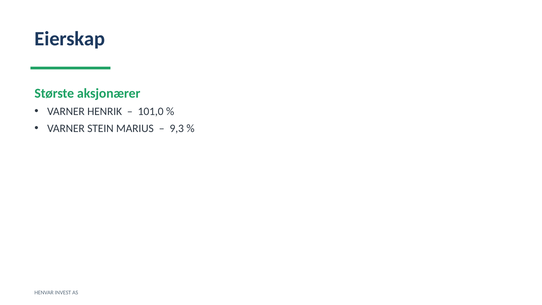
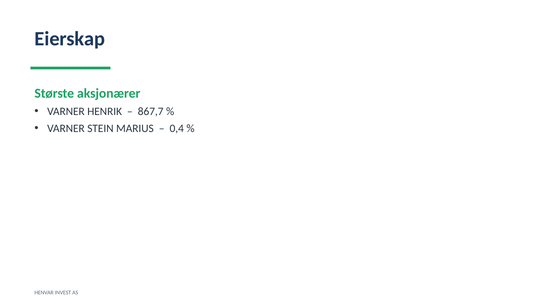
101,0: 101,0 -> 867,7 (151, 111)
9,3: 9,3 -> 0,4 (177, 128)
